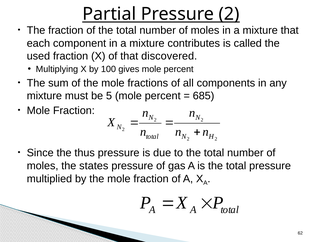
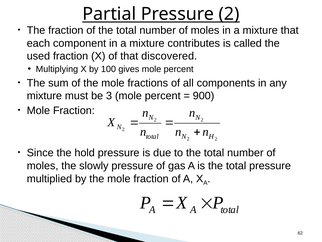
5: 5 -> 3 (109, 96)
685: 685 -> 900 (204, 96)
thus: thus -> hold (85, 153)
states: states -> slowly (94, 165)
